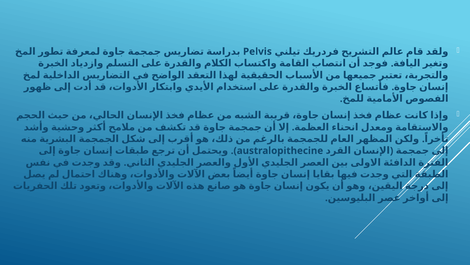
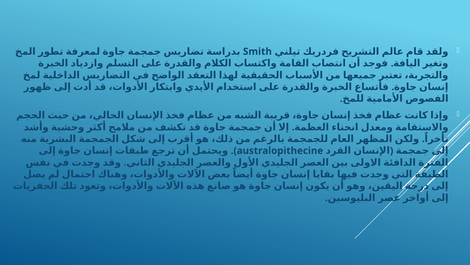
Pelvis: Pelvis -> Smith (257, 51)
